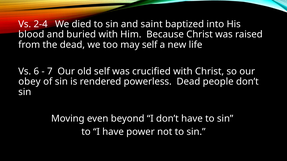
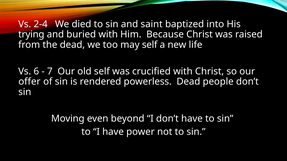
blood: blood -> trying (31, 35)
obey: obey -> offer (29, 82)
